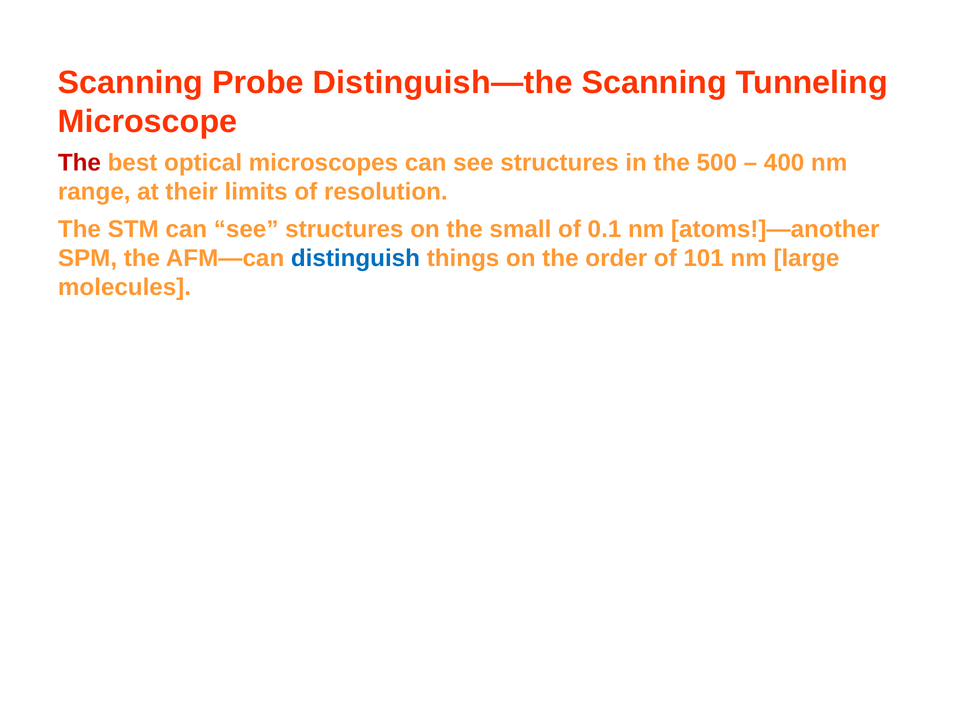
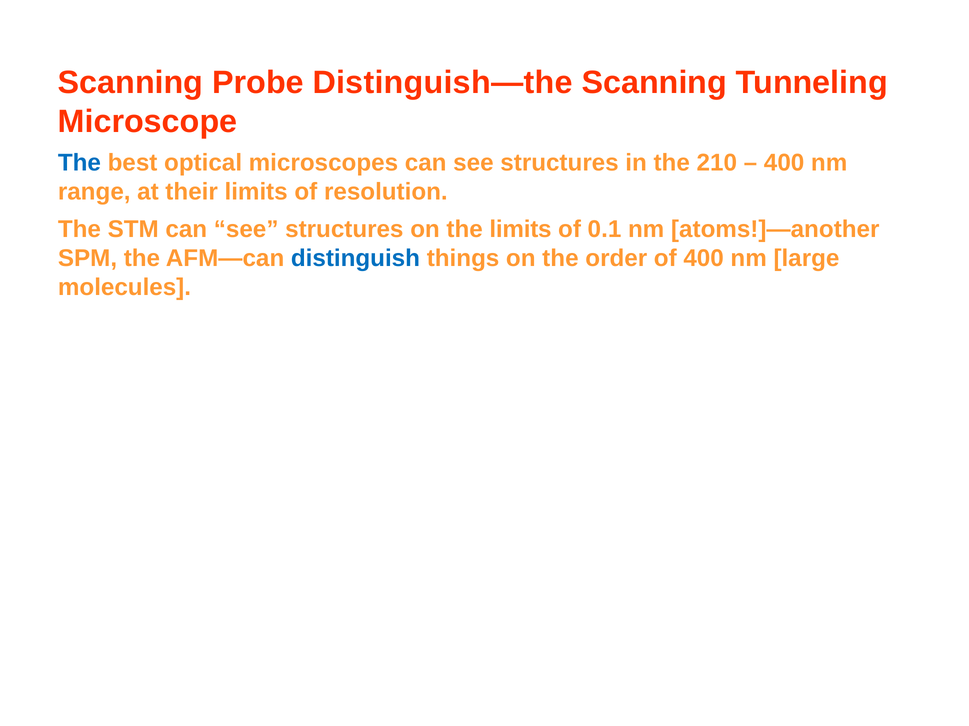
The colour: red -> blue (79, 163)
500: 500 -> 210 (717, 163)
the small: small -> limits (521, 229)
of 101: 101 -> 400 (704, 258)
